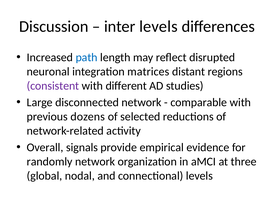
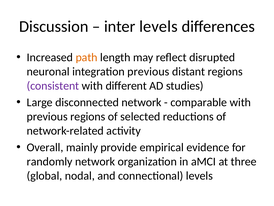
path colour: blue -> orange (87, 57)
integration matrices: matrices -> previous (148, 71)
previous dozens: dozens -> regions (88, 116)
signals: signals -> mainly (82, 147)
